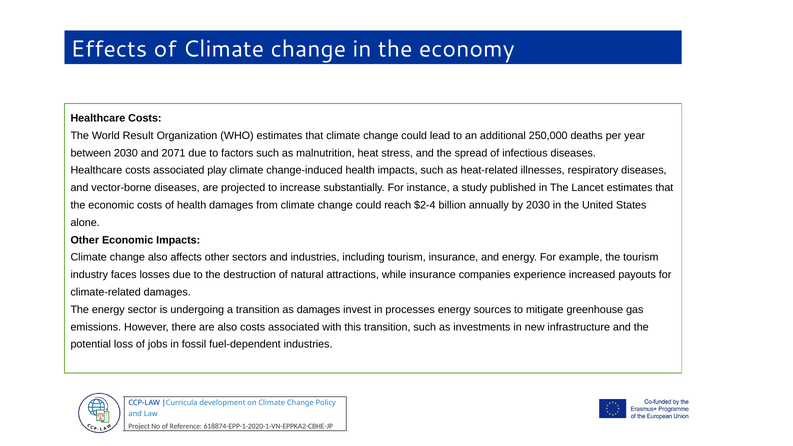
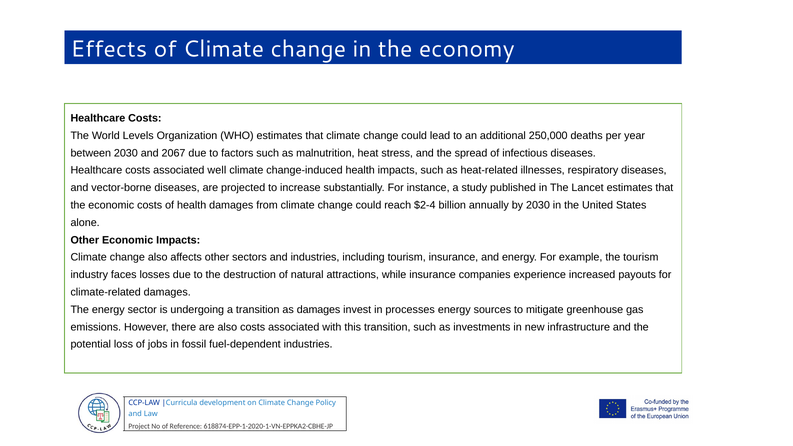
Result: Result -> Levels (138, 136)
2071: 2071 -> 2067 (174, 153)
play: play -> well (217, 170)
